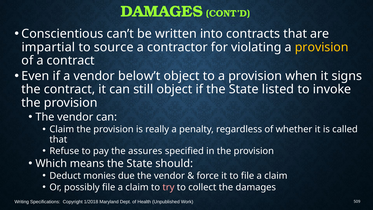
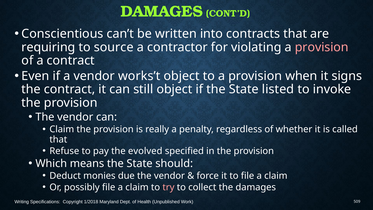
impartial: impartial -> requiring (48, 47)
provision colour: yellow -> pink (322, 47)
below’t: below’t -> works’t (139, 76)
assures: assures -> evolved (145, 151)
